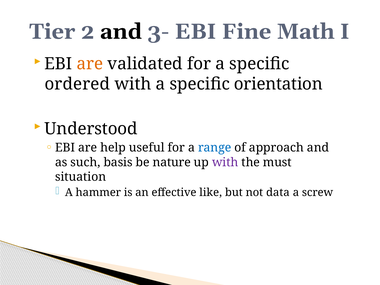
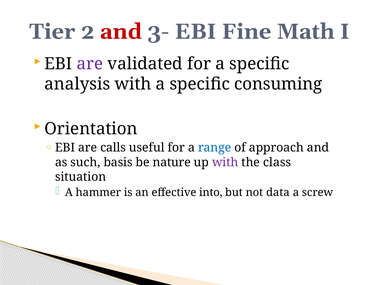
and colour: black -> red (121, 32)
are colour: orange -> purple (90, 64)
ordered: ordered -> analysis (77, 84)
orientation: orientation -> consuming (278, 84)
Understood: Understood -> Orientation (91, 129)
help: help -> calls (113, 148)
must: must -> class (277, 162)
like: like -> into (211, 193)
